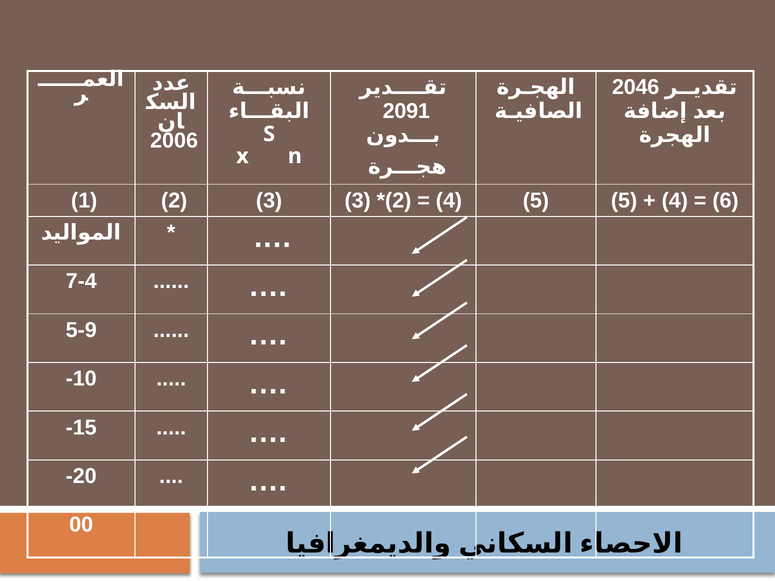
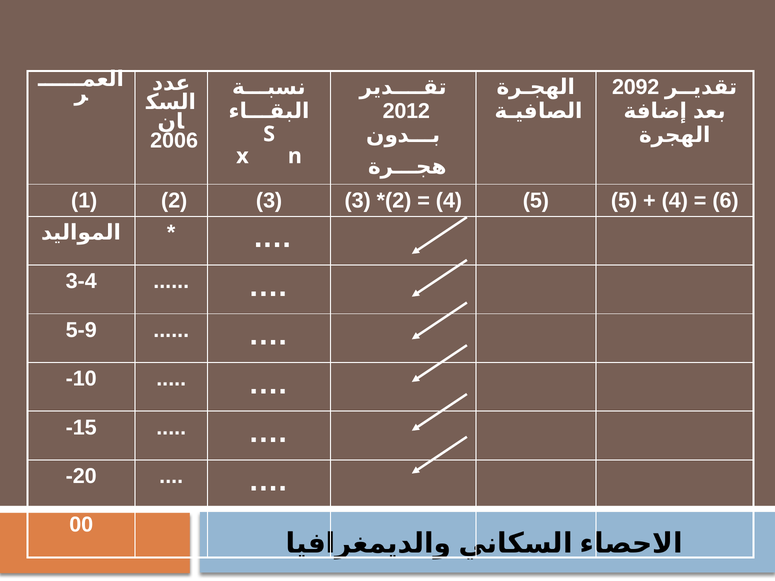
2046: 2046 -> 2092 (636, 87)
2091: 2091 -> 2012 (406, 111)
7-4: 7-4 -> 3-4 (81, 281)
